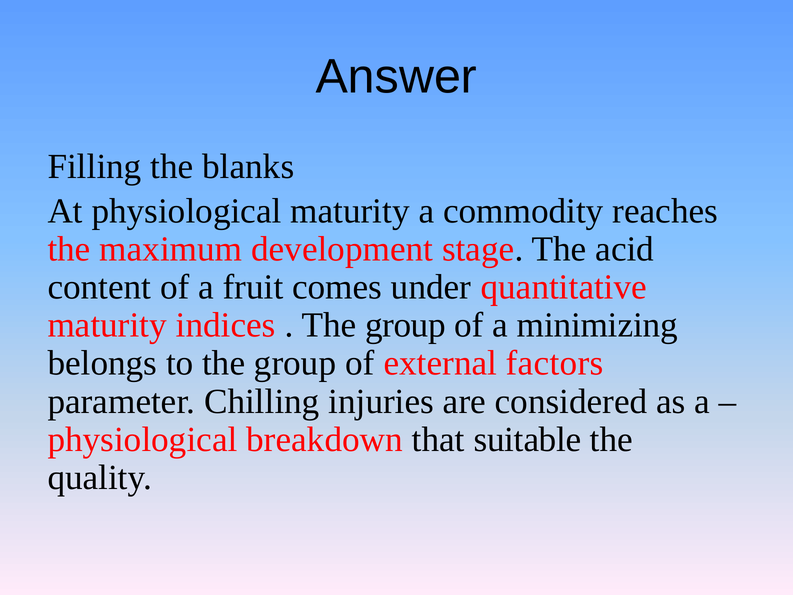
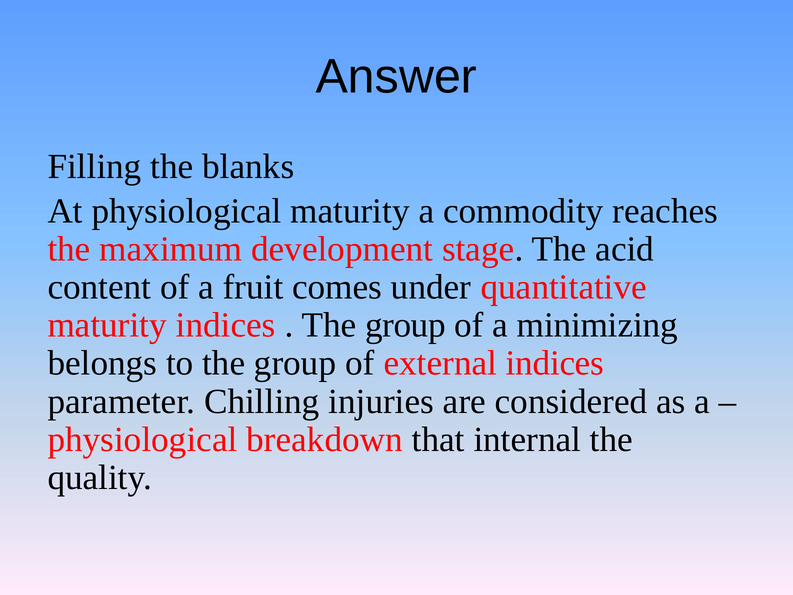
external factors: factors -> indices (555, 363)
suitable: suitable -> internal (527, 439)
